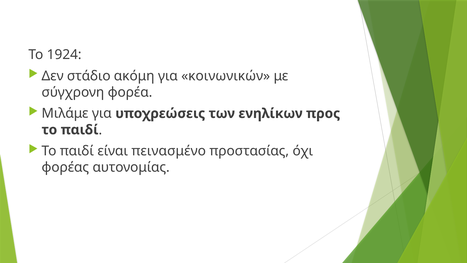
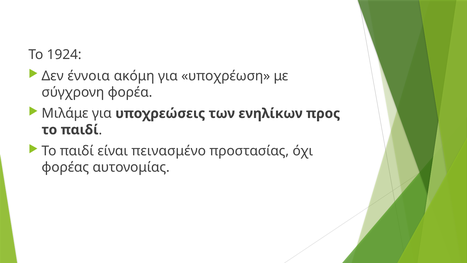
στάδιο: στάδιο -> έννοια (89, 76)
κοινωνικών: κοινωνικών -> υποχρέωση (226, 76)
